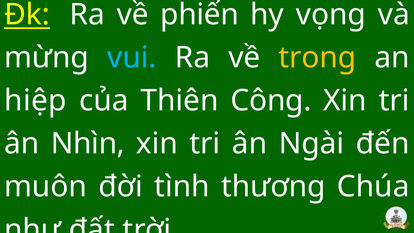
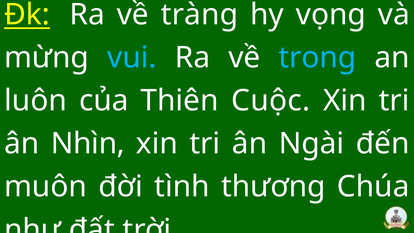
phiến: phiến -> tràng (199, 14)
trong colour: yellow -> light blue (317, 58)
hiệp: hiệp -> luôn (36, 101)
Công: Công -> Cuộc (271, 101)
